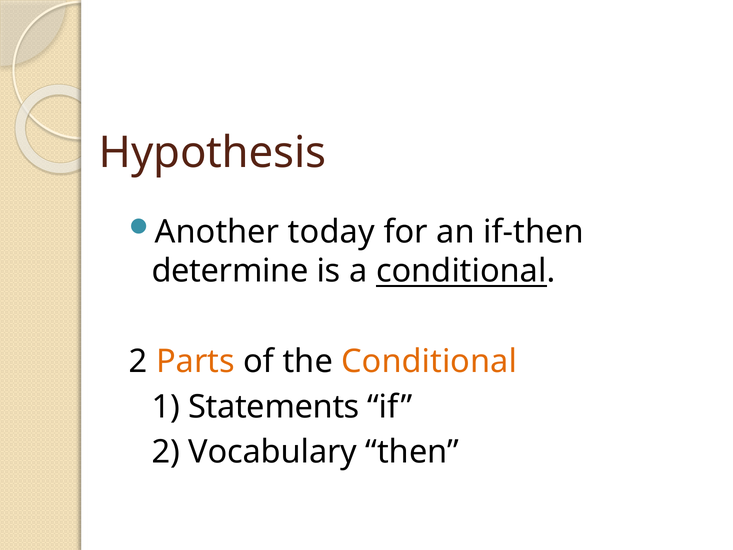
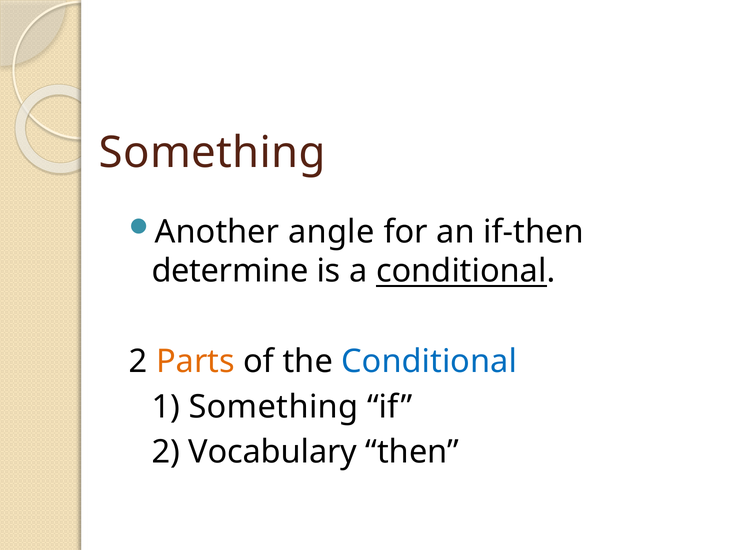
Hypothesis: Hypothesis -> Something (212, 153)
today: today -> angle (331, 232)
Conditional colour: orange -> blue (429, 361)
1 Statements: Statements -> Something (273, 407)
